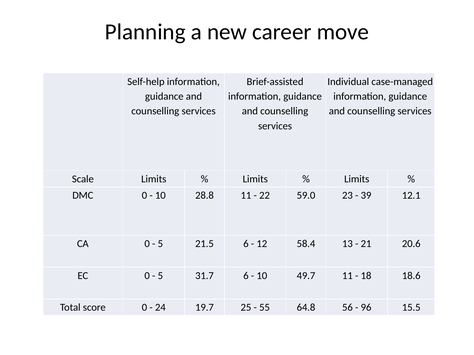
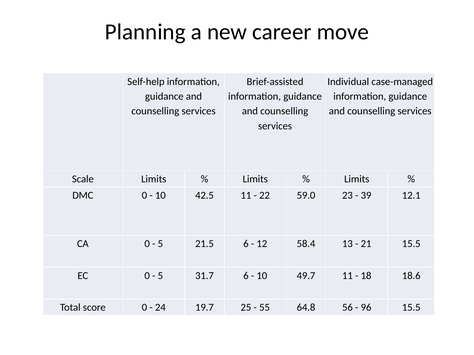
28.8: 28.8 -> 42.5 (205, 196)
21 20.6: 20.6 -> 15.5 (411, 244)
